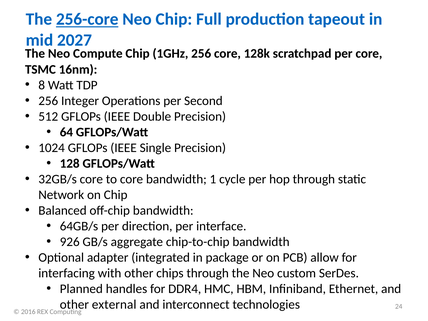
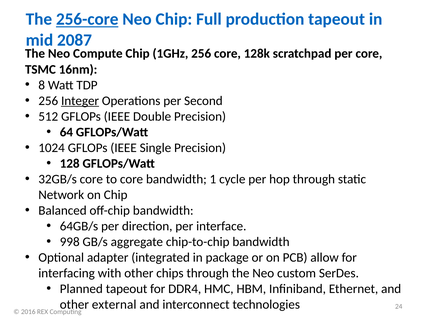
2027: 2027 -> 2087 (74, 40)
Integer underline: none -> present (80, 101)
926: 926 -> 998 (70, 242)
Planned handles: handles -> tapeout (127, 289)
